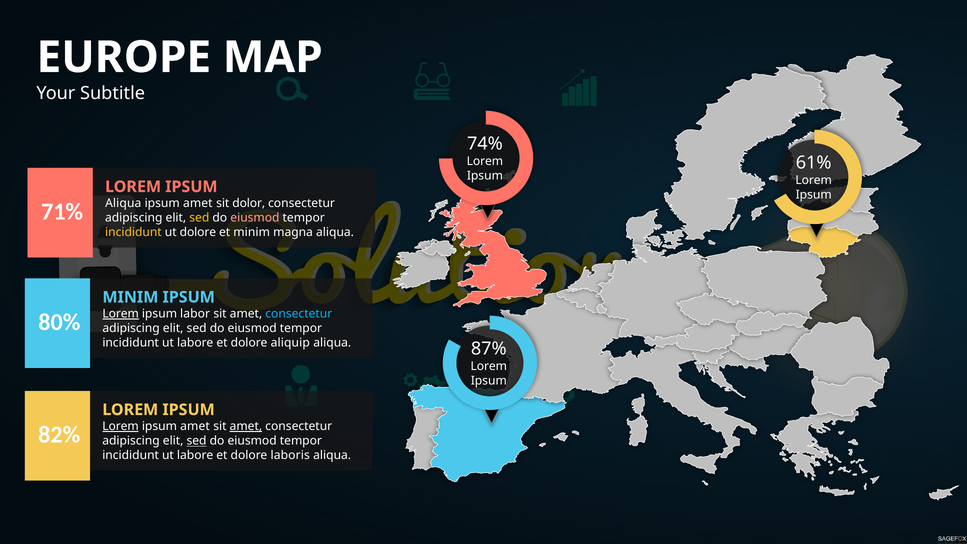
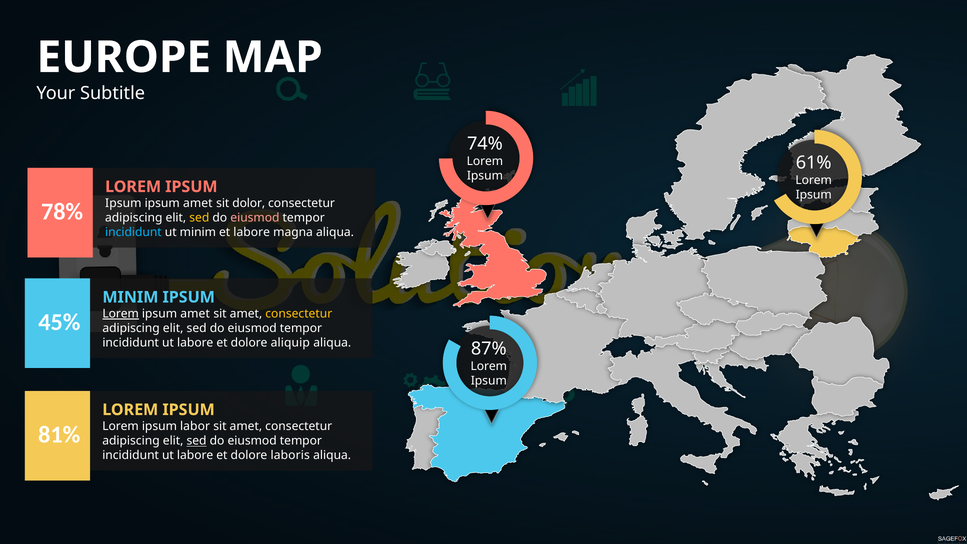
Aliqua: Aliqua -> Ipsum (123, 203)
71%: 71% -> 78% (62, 212)
incididunt colour: yellow -> light blue (133, 232)
ut dolore: dolore -> minim (198, 232)
et minim: minim -> labore (252, 232)
labor: labor -> amet (195, 314)
consectetur colour: light blue -> yellow (299, 314)
80%: 80% -> 45% (59, 322)
Lorem underline: present -> none (121, 426)
amet: amet -> labor (195, 426)
amet underline: present -> none (246, 426)
82%: 82% -> 81% (59, 435)
